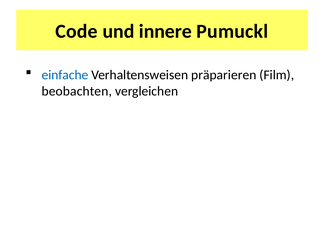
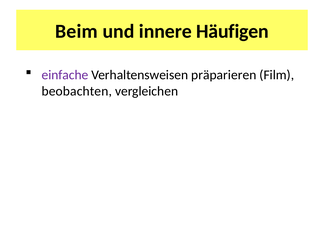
Code: Code -> Beim (76, 31)
Pumuckl: Pumuckl -> Häufigen (232, 31)
einfache colour: blue -> purple (65, 75)
